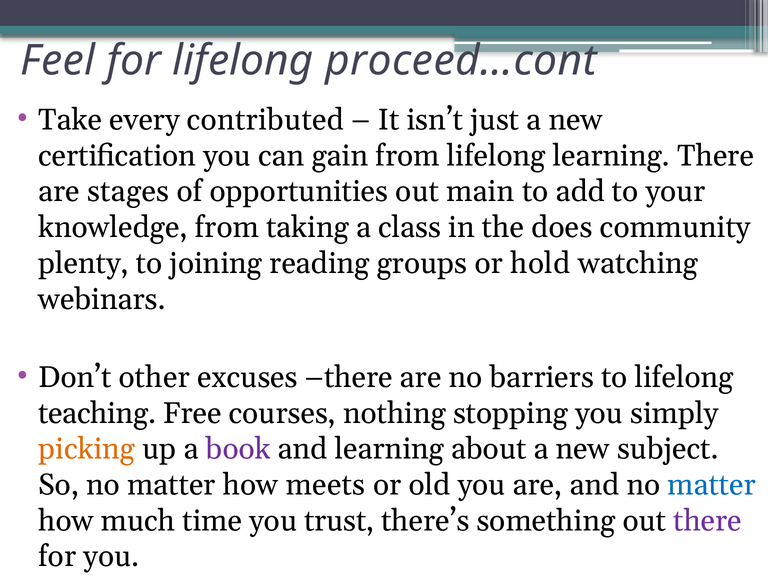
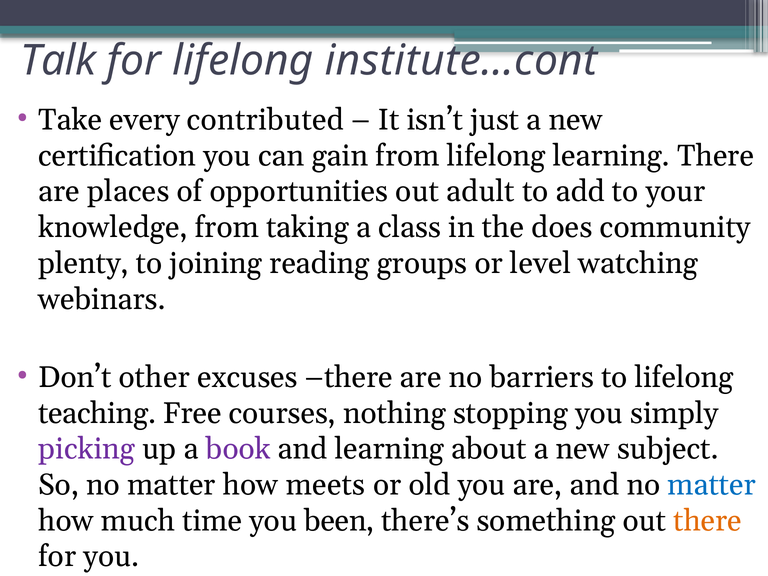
Feel: Feel -> Talk (58, 61)
proceed…cont: proceed…cont -> institute…cont (461, 61)
stages: stages -> places (128, 192)
main: main -> adult (480, 192)
hold: hold -> level (541, 263)
picking colour: orange -> purple (87, 449)
trust: trust -> been (339, 521)
there colour: purple -> orange (708, 521)
